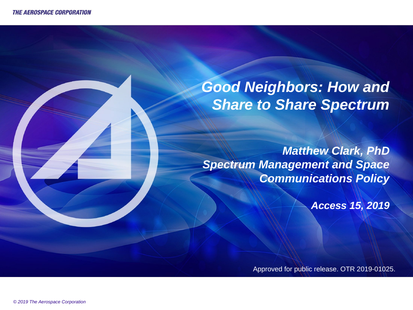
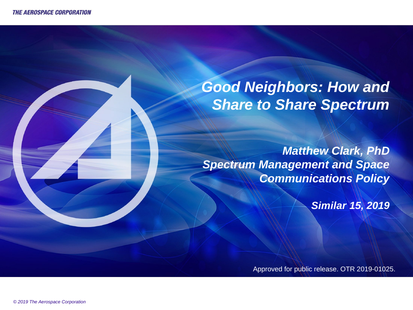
Access: Access -> Similar (329, 206)
